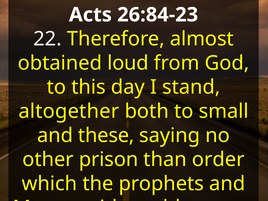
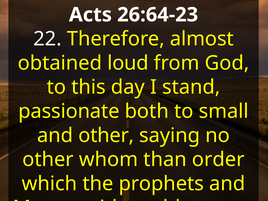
26:84-23: 26:84-23 -> 26:64-23 (158, 15)
altogether: altogether -> passionate (69, 111)
and these: these -> other (106, 135)
prison: prison -> whom (109, 159)
